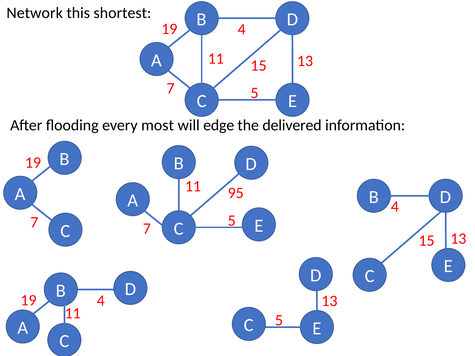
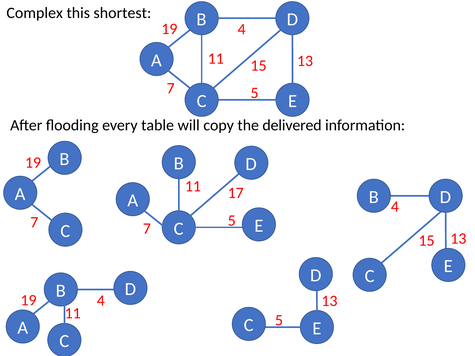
Network: Network -> Complex (35, 13)
most: most -> table (158, 126)
edge: edge -> copy (219, 126)
95: 95 -> 17 (236, 193)
